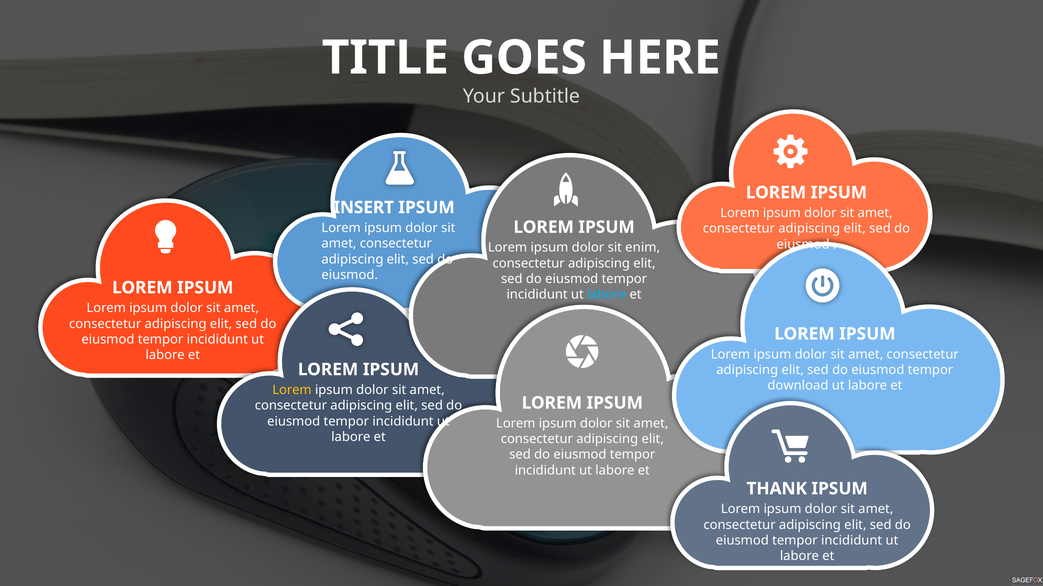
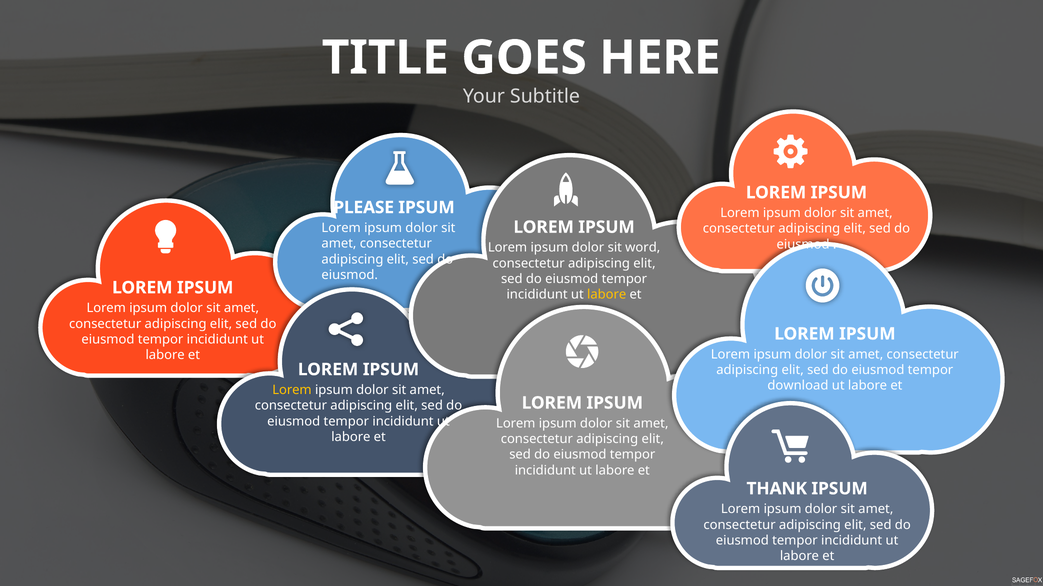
INSERT: INSERT -> PLEASE (364, 208)
enim: enim -> word (643, 248)
labore colour: light blue -> yellow (607, 295)
